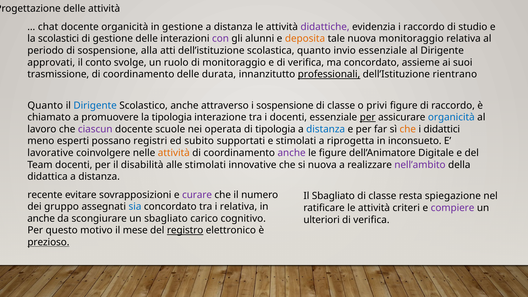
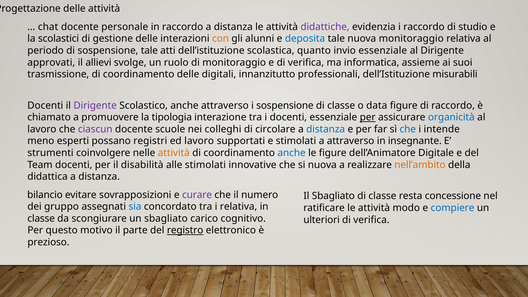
docente organicità: organicità -> personale (125, 27)
in gestione: gestione -> raccordo (183, 27)
con colour: purple -> orange (220, 39)
deposita colour: orange -> blue (305, 39)
sospensione alla: alla -> tale (149, 51)
conto: conto -> allievi (98, 62)
ma concordato: concordato -> informatica (372, 62)
durata: durata -> digitali (219, 74)
professionali underline: present -> none (329, 74)
rientrano: rientrano -> misurabili (455, 74)
Quanto: Quanto -> Docenti (45, 105)
Dirigente colour: blue -> purple (95, 105)
privi: privi -> data (377, 105)
operata: operata -> colleghi (223, 129)
di tipologia: tipologia -> circolare (275, 129)
che colour: orange -> blue (408, 129)
didattici: didattici -> intende (442, 129)
ed subito: subito -> lavoro (199, 141)
a riprogetta: riprogetta -> attraverso (351, 141)
inconsueto: inconsueto -> insegnante (415, 141)
lavorative: lavorative -> strumenti (50, 153)
anche colour: purple -> blue (292, 153)
nell’ambito colour: purple -> orange (420, 165)
recente: recente -> bilancio (45, 195)
spiegazione: spiegazione -> concessione (453, 196)
criteri: criteri -> modo (406, 208)
compiere colour: purple -> blue (453, 208)
anche: anche -> classe (41, 219)
mese: mese -> parte (135, 230)
prezioso underline: present -> none (48, 242)
